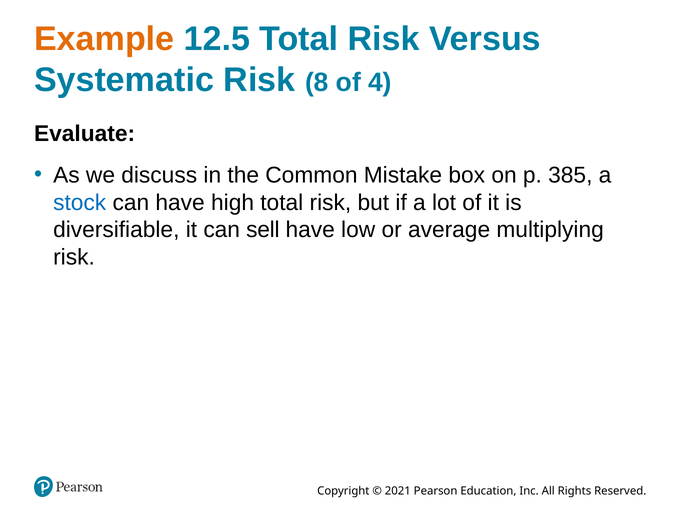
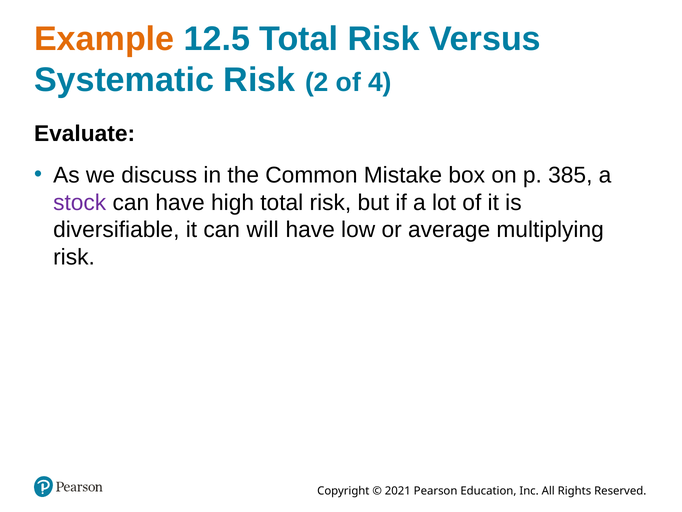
8: 8 -> 2 (317, 82)
stock colour: blue -> purple (80, 202)
sell: sell -> will (263, 230)
